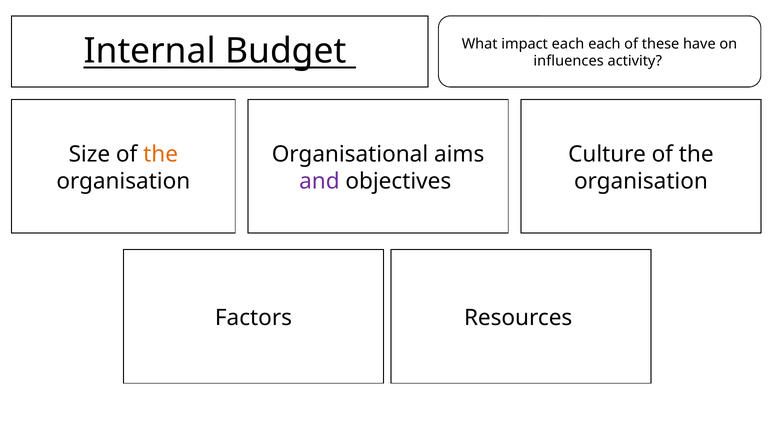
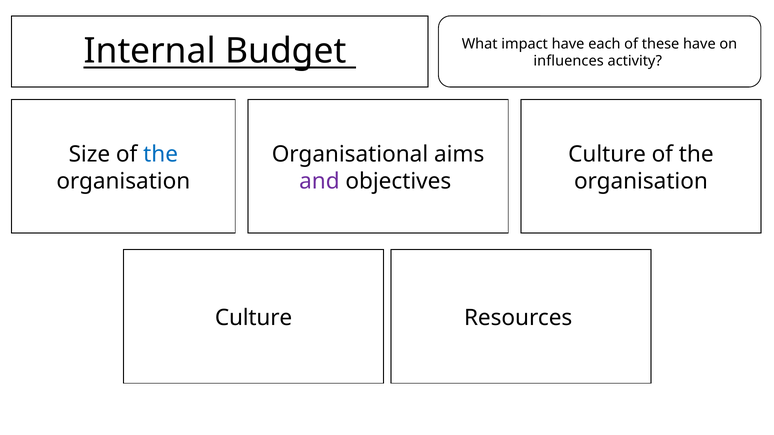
impact each: each -> have (568, 44)
the colour: orange -> blue (161, 154)
Factors: Factors -> Culture (254, 318)
